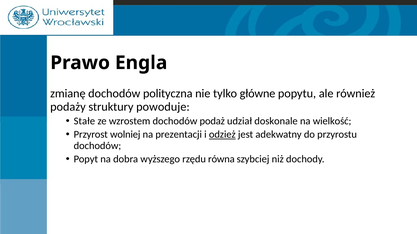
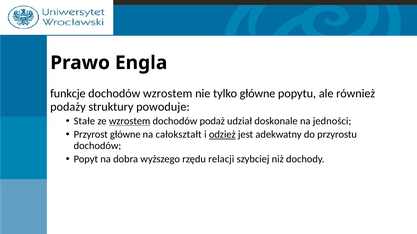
zmianę: zmianę -> funkcje (68, 94)
dochodów polityczna: polityczna -> wzrostem (168, 94)
wzrostem underline: none -> present (130, 121)
wielkość: wielkość -> jedności (332, 121)
Przyrost wolniej: wolniej -> główne (125, 135)
prezentacji: prezentacji -> całokształt (179, 135)
równa: równa -> relacji (221, 159)
